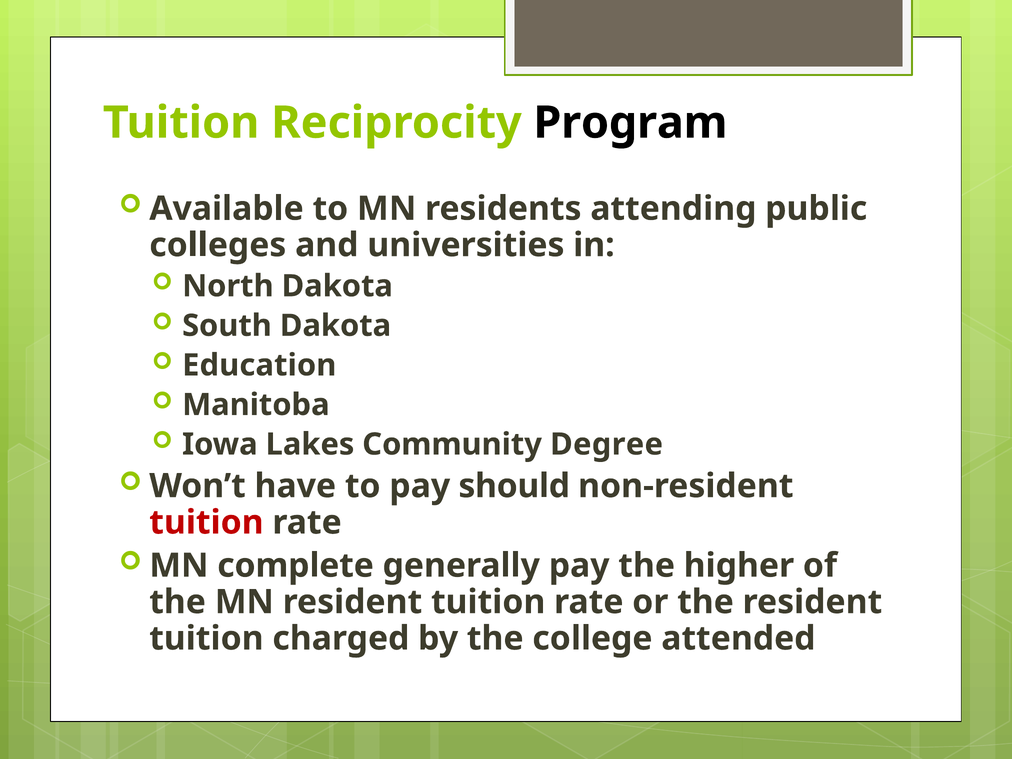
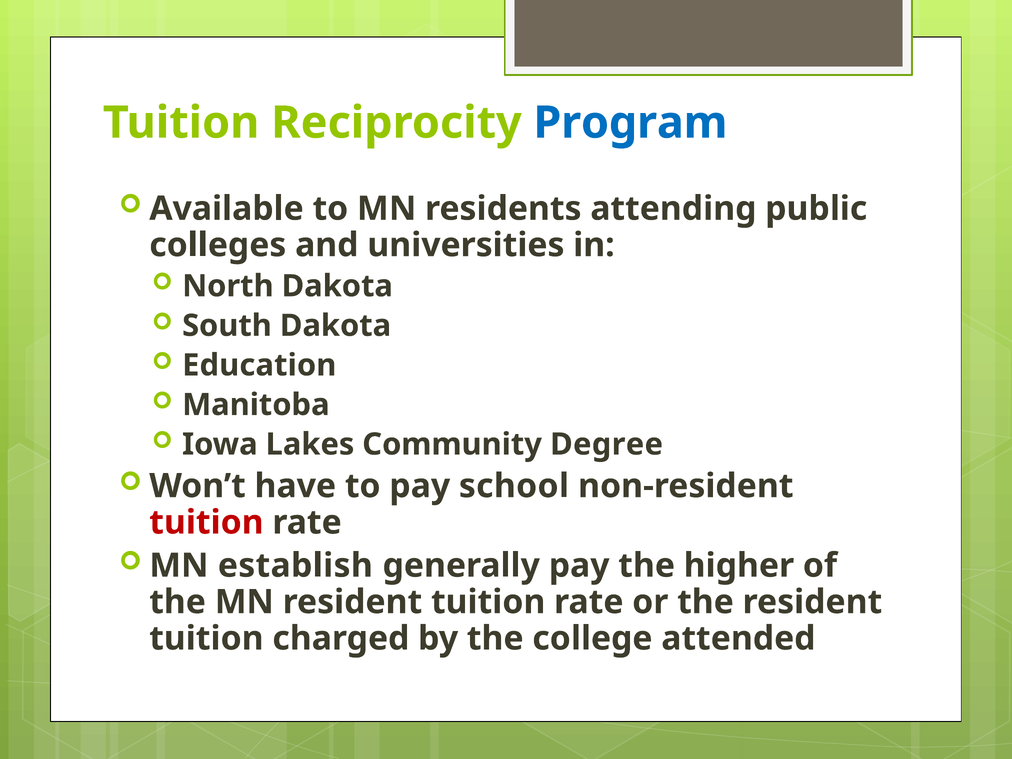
Program colour: black -> blue (630, 123)
should: should -> school (514, 486)
complete: complete -> establish (295, 566)
